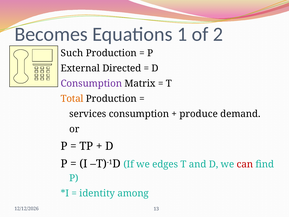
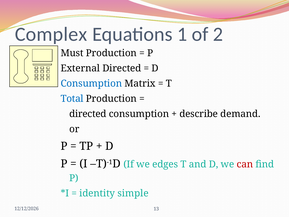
Becomes: Becomes -> Complex (51, 34)
Such: Such -> Must (72, 53)
Consumption colour: purple -> blue (91, 83)
Total colour: orange -> blue (72, 99)
services: services -> directed (88, 114)
produce: produce -> describe (199, 114)
among: among -> simple (133, 193)
